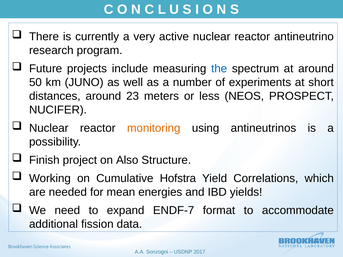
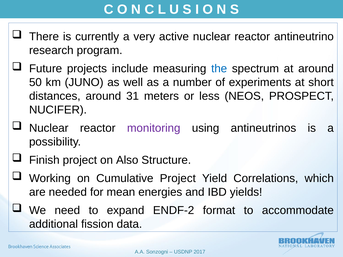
23: 23 -> 31 (133, 96)
monitoring colour: orange -> purple (154, 128)
Cumulative Hofstra: Hofstra -> Project (178, 179)
ENDF-7: ENDF-7 -> ENDF-2 (174, 211)
